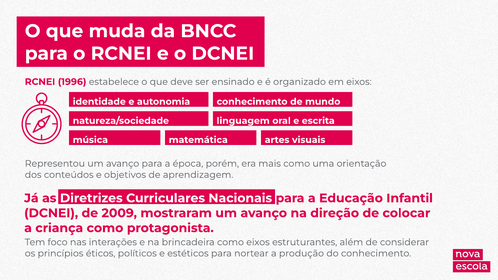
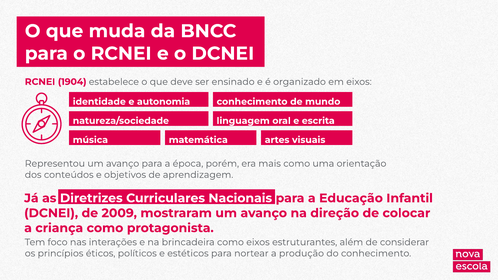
1996: 1996 -> 1904 (72, 82)
